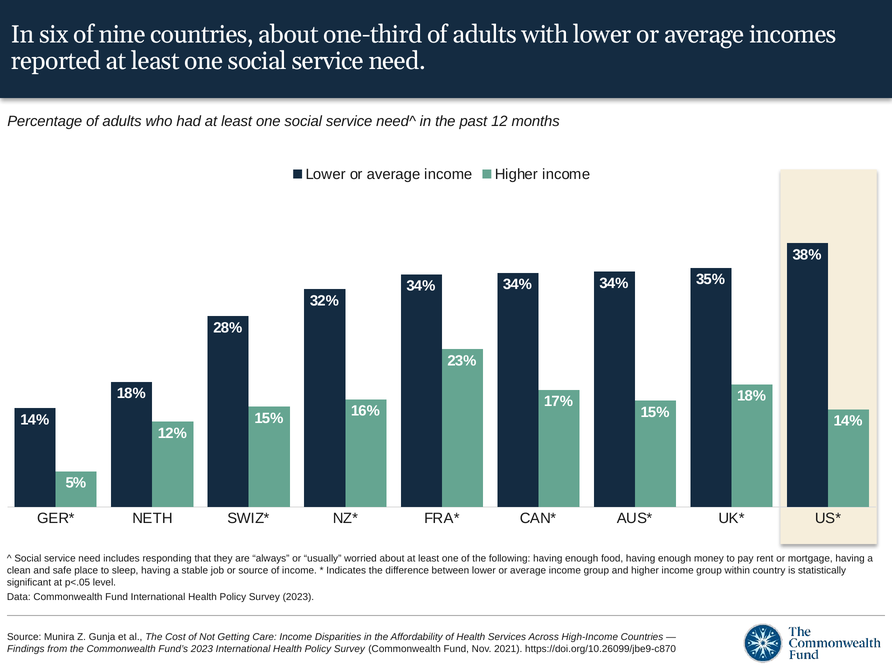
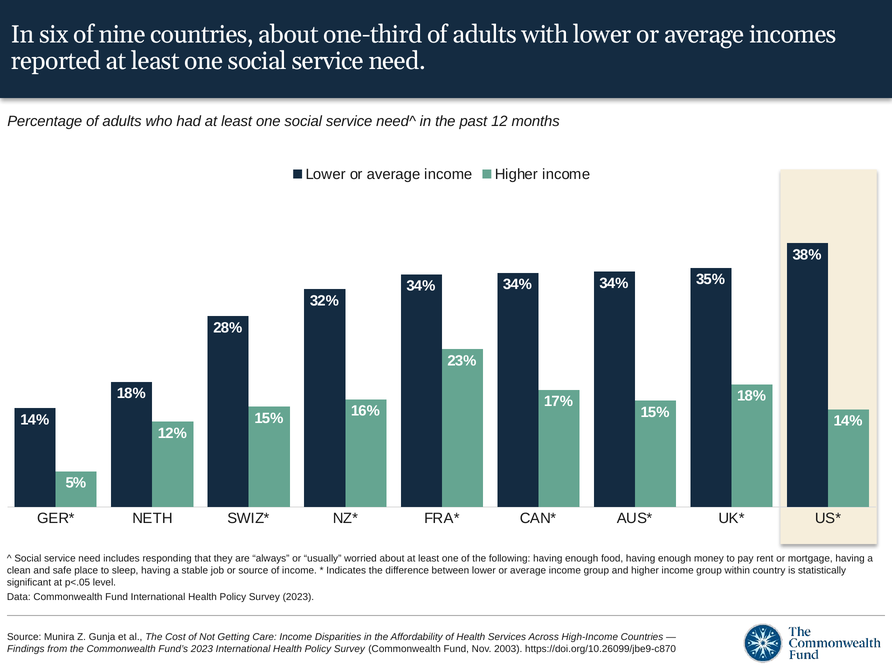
2021: 2021 -> 2003 (508, 649)
